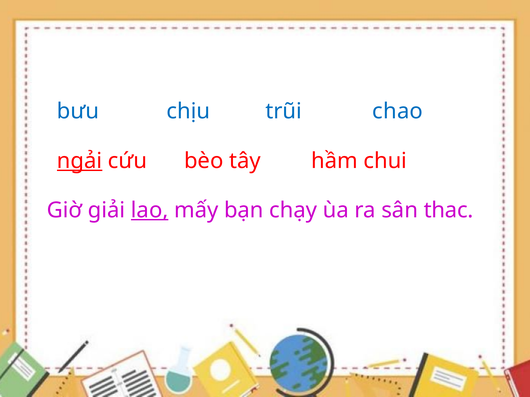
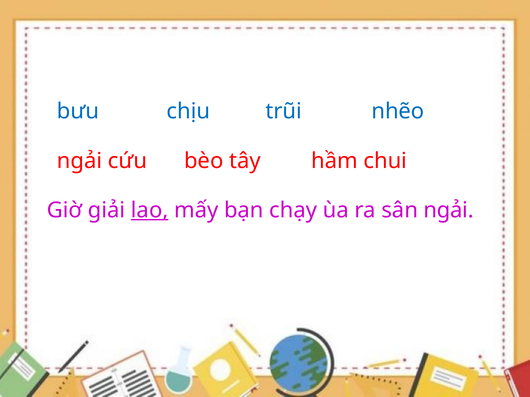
chao: chao -> nhẽo (398, 112)
ngải underline: present -> none (80, 161)
sân thac: thac -> ngải (449, 210)
